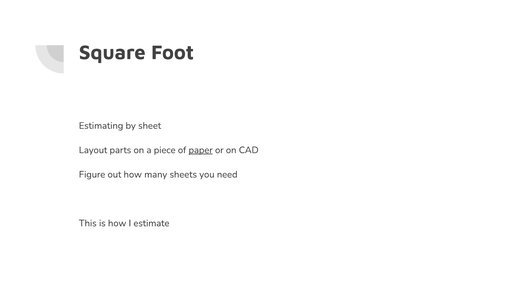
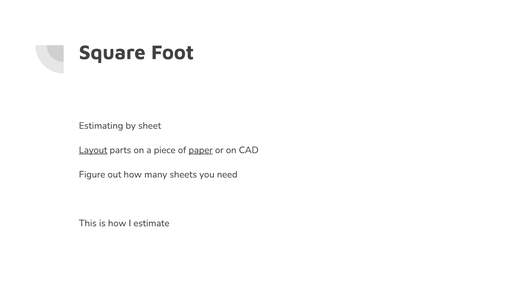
Layout underline: none -> present (93, 150)
